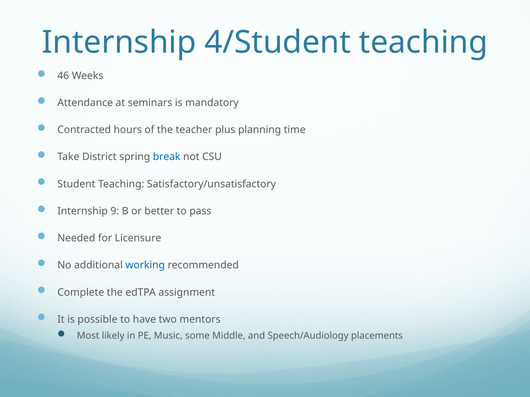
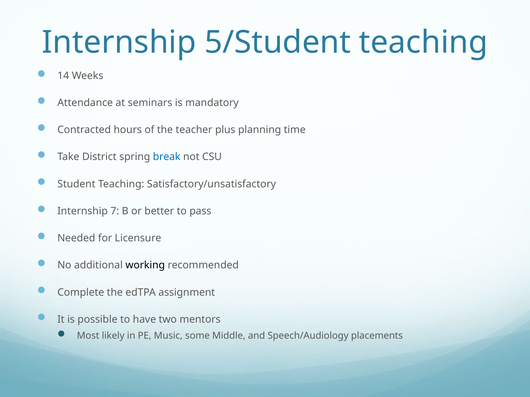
4/Student: 4/Student -> 5/Student (278, 42)
46: 46 -> 14 (63, 76)
9: 9 -> 7 (115, 211)
working colour: blue -> black (145, 266)
